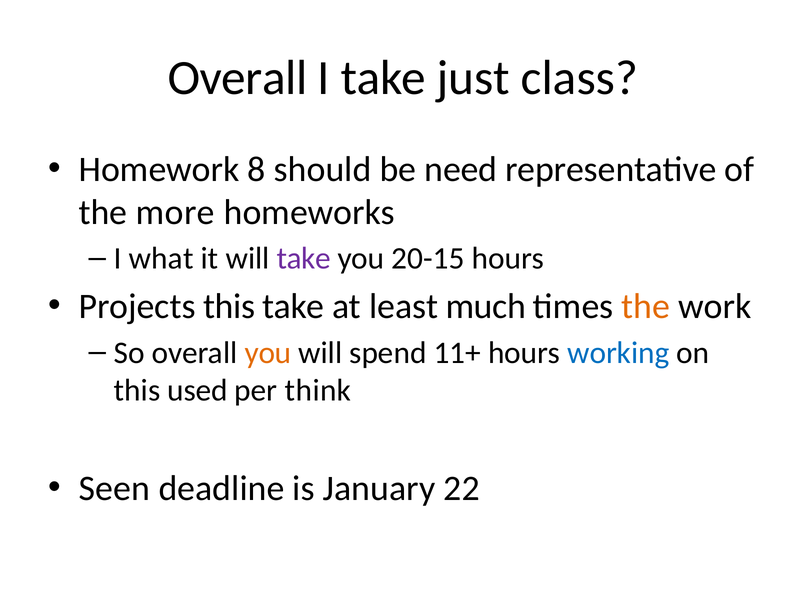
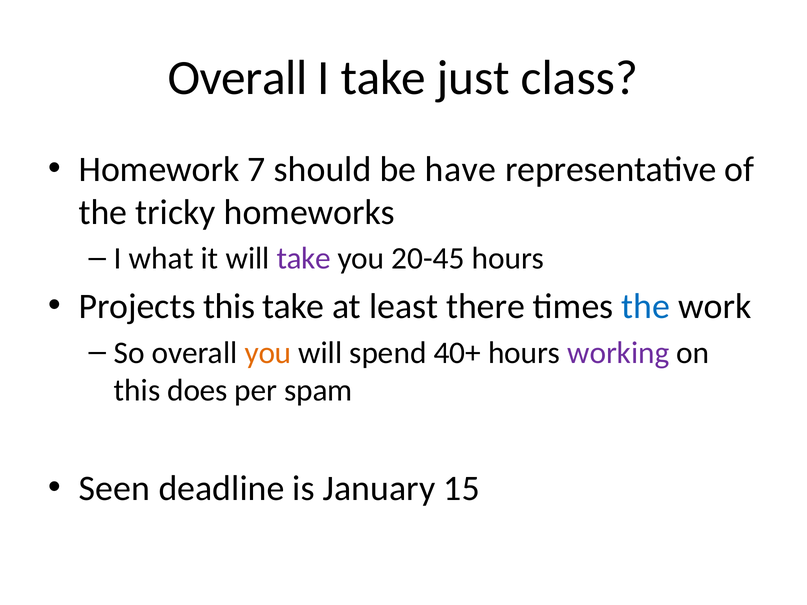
8: 8 -> 7 (257, 169)
need: need -> have (461, 169)
more: more -> tricky (176, 212)
20-15: 20-15 -> 20-45 (428, 259)
much: much -> there (486, 307)
the colour: orange -> blue (646, 307)
11+: 11+ -> 40+ (457, 353)
working colour: blue -> purple (618, 353)
used: used -> does (197, 391)
think: think -> spam (318, 391)
22: 22 -> 15 (462, 489)
